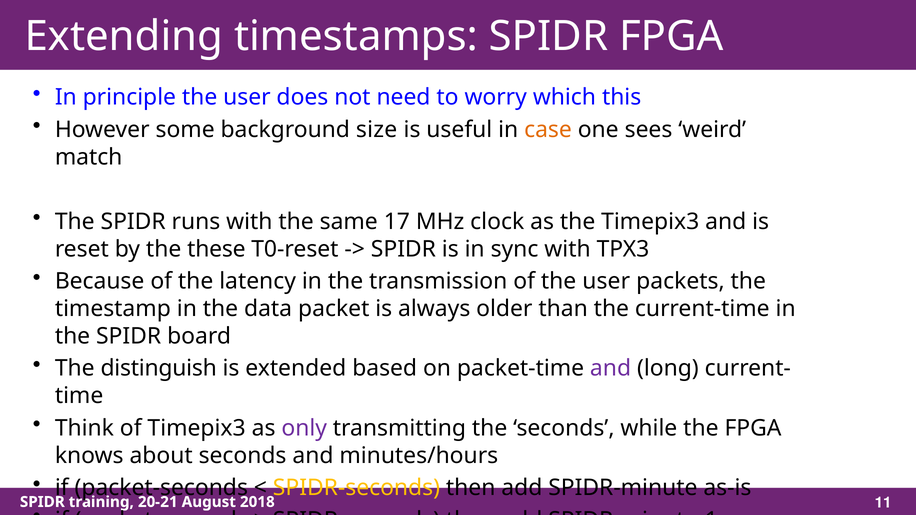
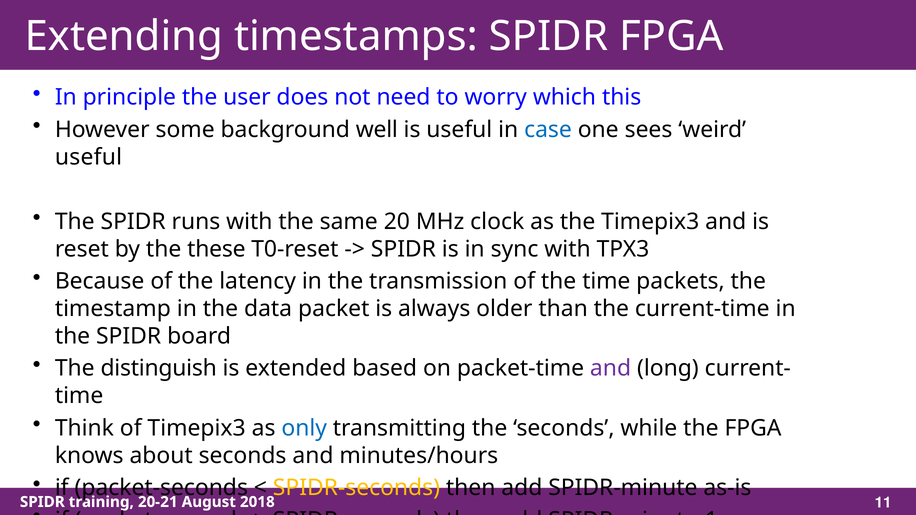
size: size -> well (377, 130)
case colour: orange -> blue (548, 130)
match: match -> useful (88, 157)
17: 17 -> 20 (397, 222)
of the user: user -> time (606, 281)
only colour: purple -> blue (304, 428)
